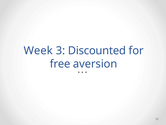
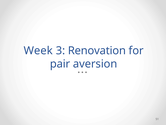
Discounted: Discounted -> Renovation (97, 50)
free: free -> pair (60, 64)
